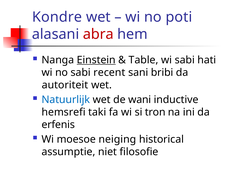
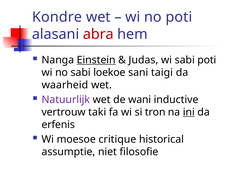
Table: Table -> Judas (143, 60)
sabi hati: hati -> poti (207, 60)
recent: recent -> loekoe (109, 73)
bribi: bribi -> taigi (162, 73)
autoriteit: autoriteit -> waarheid (65, 85)
Natuurlijk colour: blue -> purple (66, 100)
hemsrefi: hemsrefi -> vertrouw (64, 112)
ini underline: none -> present (189, 112)
neiging: neiging -> critique (117, 139)
